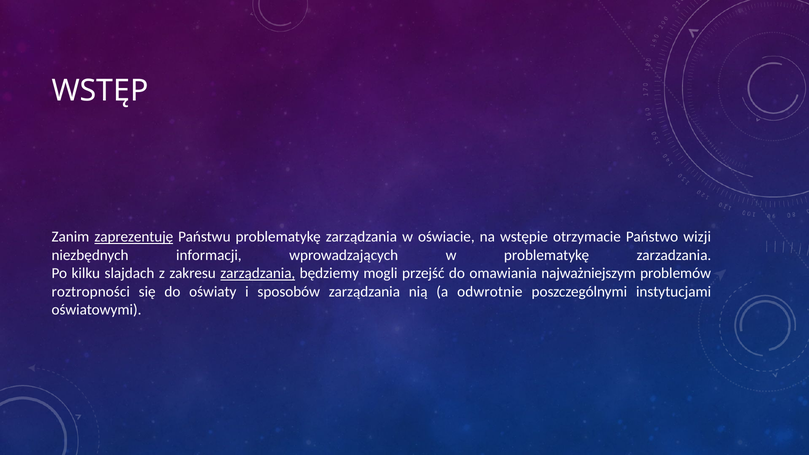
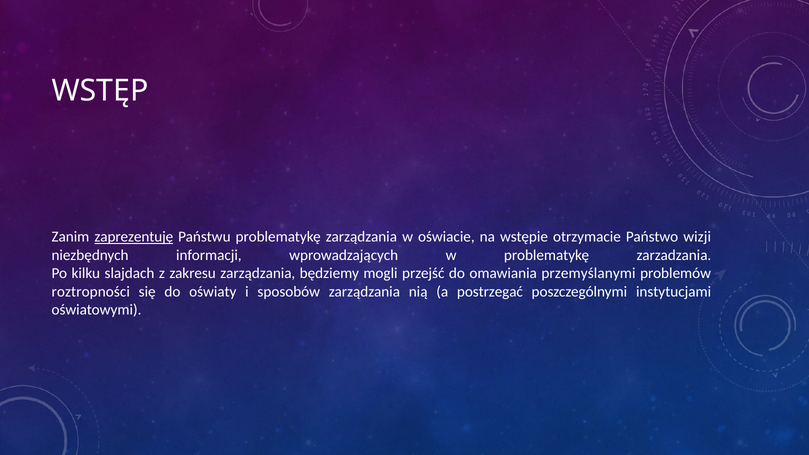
zarządzania underline: present -> none (258, 273)
najważniejszym: najważniejszym -> przemyślanymi (588, 273)
odwrotnie: odwrotnie -> postrzegać (490, 292)
